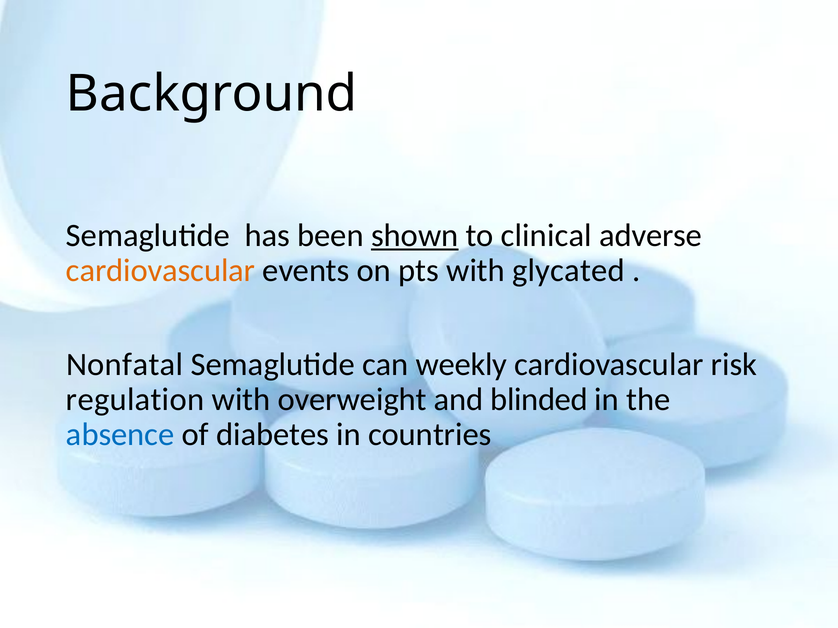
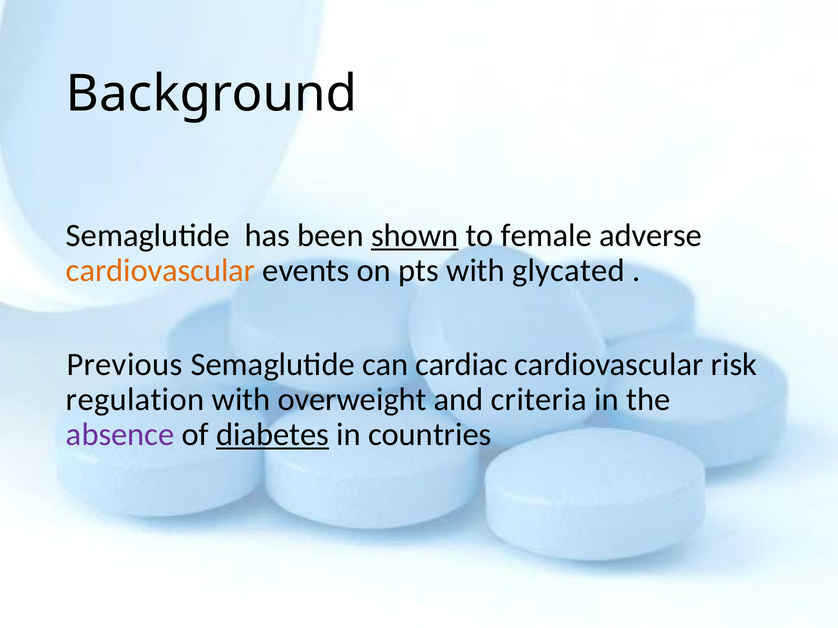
clinical: clinical -> female (546, 236)
Nonfatal: Nonfatal -> Previous (125, 365)
weekly: weekly -> cardiac (461, 365)
blinded: blinded -> criteria (539, 400)
absence colour: blue -> purple (120, 435)
diabetes underline: none -> present (273, 435)
